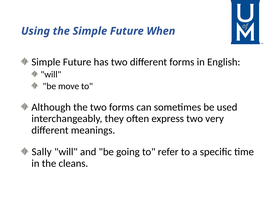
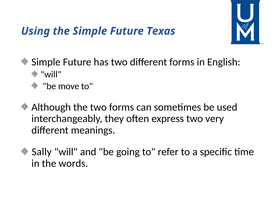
When: When -> Texas (161, 31)
cleans: cleans -> words (73, 164)
